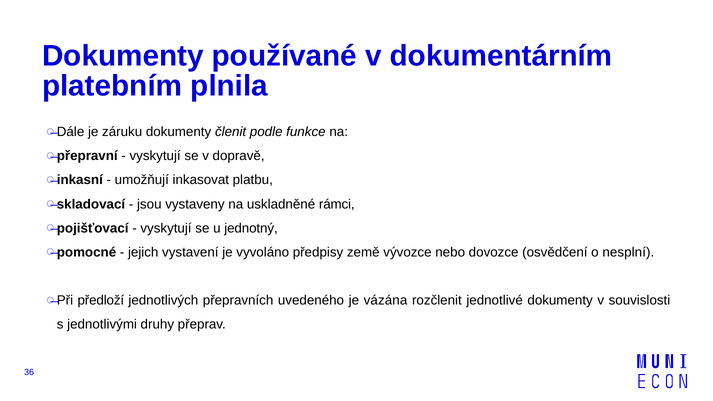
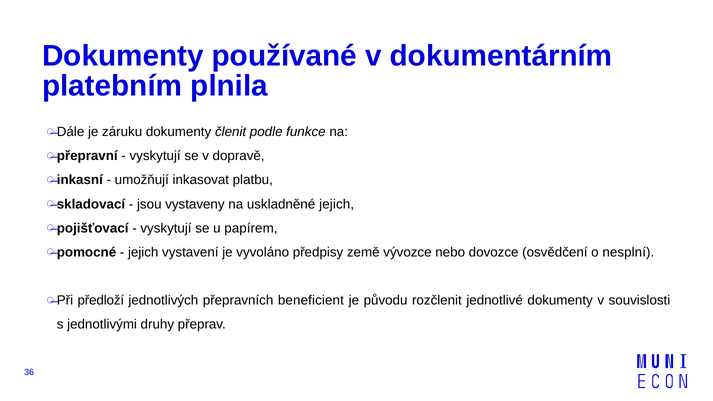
uskladněné rámci: rámci -> jejich (337, 204)
jednotný: jednotný -> papírem (251, 228)
uvedeného: uvedeného -> beneficient (311, 300)
vázána: vázána -> původu (386, 300)
